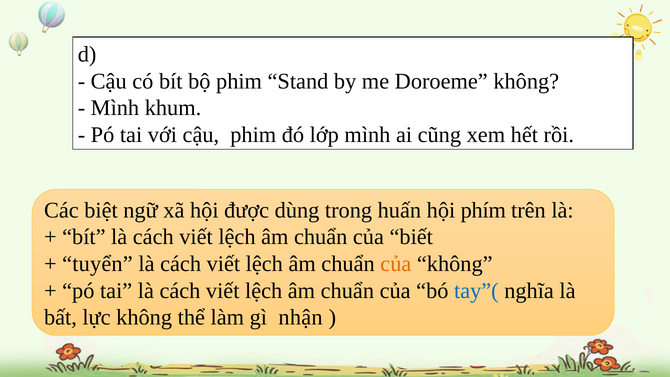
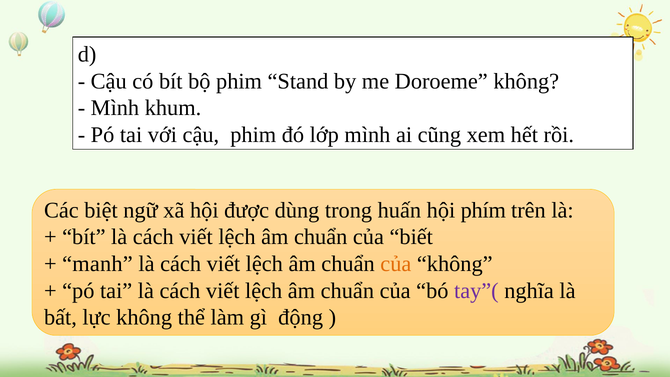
tuyển: tuyển -> manh (97, 264)
tay”( colour: blue -> purple (476, 291)
nhận: nhận -> động (301, 317)
